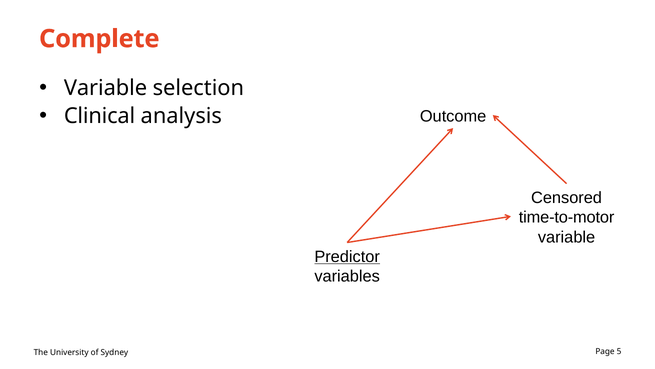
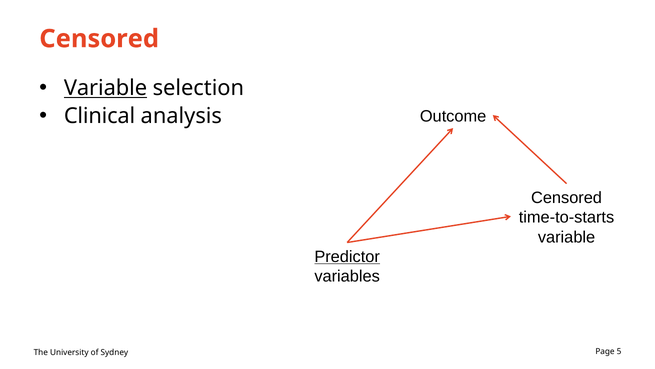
Complete: Complete -> Censored (99, 39)
Variable underline: none -> present (105, 88)
time-to-motor: time-to-motor -> time-to-starts (567, 217)
